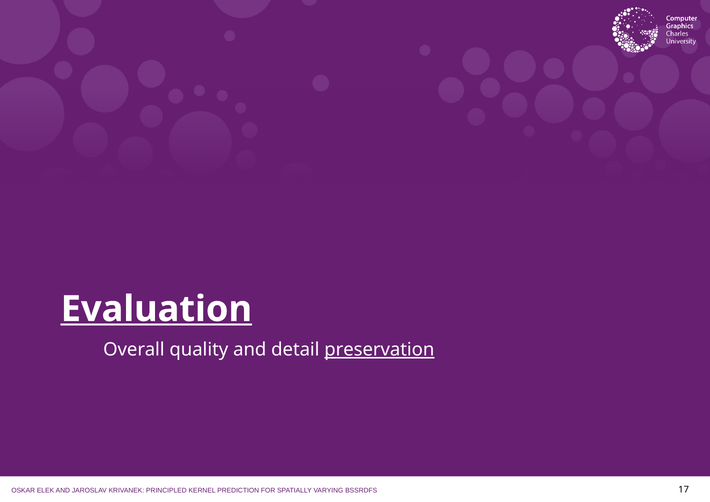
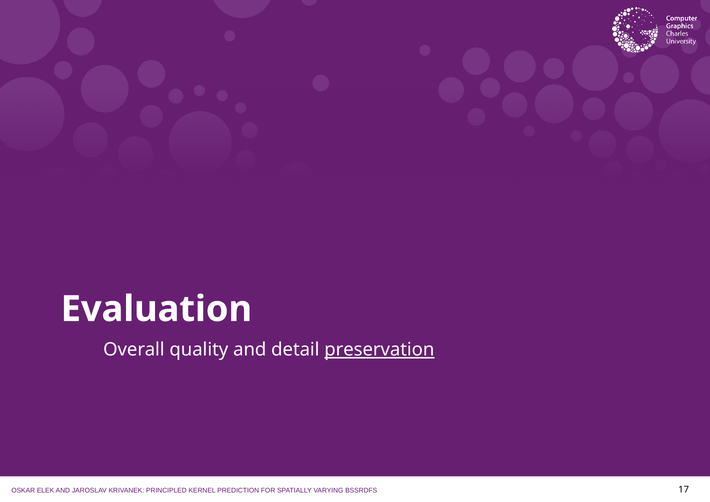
Evaluation underline: present -> none (156, 309)
